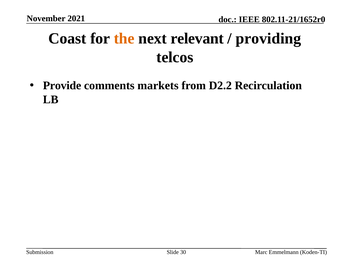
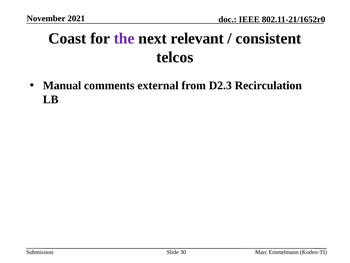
the colour: orange -> purple (124, 38)
providing: providing -> consistent (268, 38)
Provide: Provide -> Manual (62, 85)
markets: markets -> external (158, 85)
D2.2: D2.2 -> D2.3 (220, 85)
